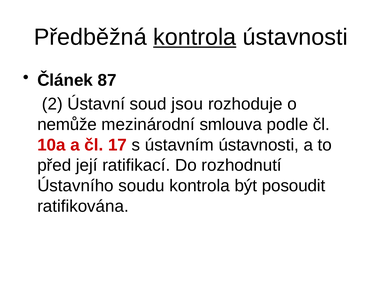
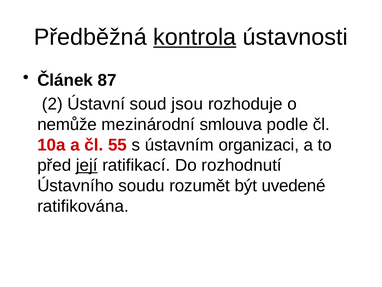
17: 17 -> 55 (117, 145)
ústavním ústavnosti: ústavnosti -> organizaci (259, 145)
její underline: none -> present (87, 165)
soudu kontrola: kontrola -> rozumět (200, 185)
posoudit: posoudit -> uvedené (294, 185)
